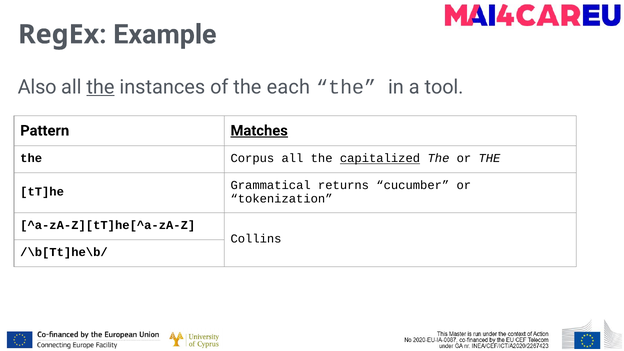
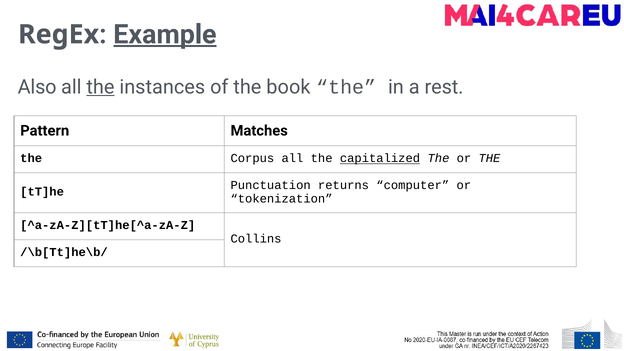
Example underline: none -> present (165, 34)
each: each -> book (288, 87)
tool: tool -> rest (444, 87)
Matches underline: present -> none (259, 131)
Grammatical: Grammatical -> Punctuation (271, 185)
cucumber: cucumber -> computer (413, 185)
